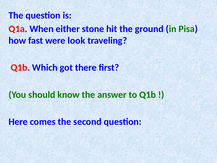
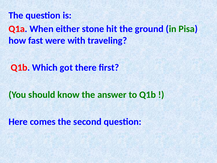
look: look -> with (76, 40)
